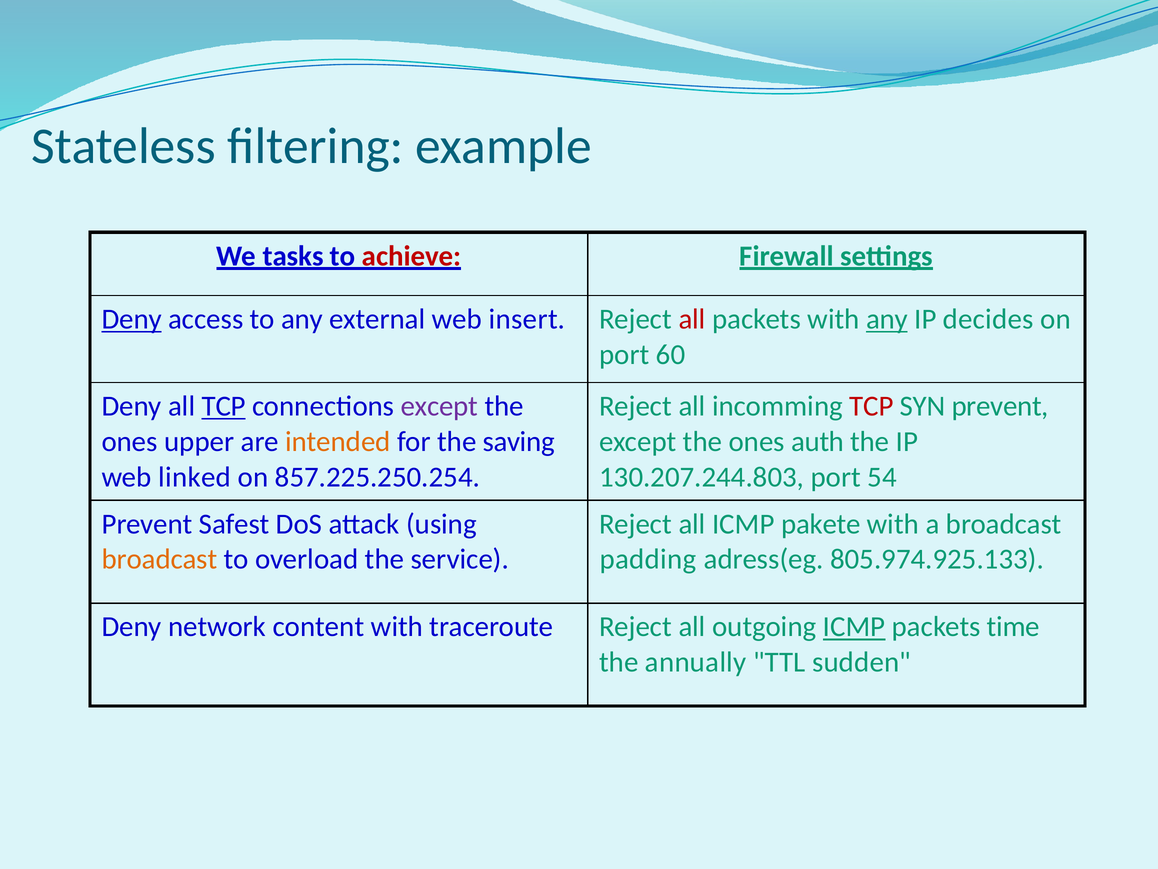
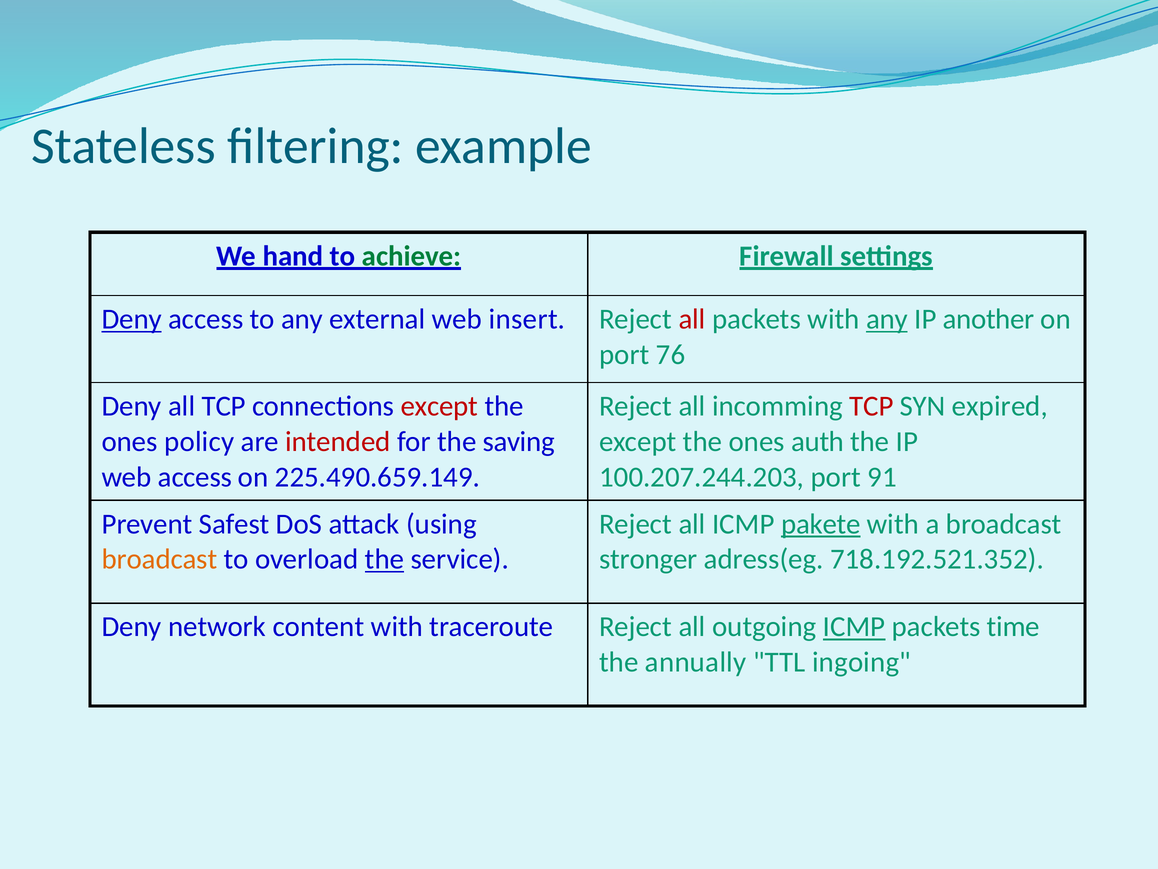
tasks: tasks -> hand (293, 256)
achieve colour: red -> green (412, 256)
decides: decides -> another (989, 319)
60: 60 -> 76 (671, 355)
TCP underline: present -> none (224, 406)
except colour: purple -> red (439, 406)
SYN prevent: prevent -> expired (1000, 406)
upper: upper -> policy (199, 441)
intended colour: orange -> red (338, 441)
web linked: linked -> access (195, 477)
857.225.250.254: 857.225.250.254 -> 225.490.659.149 (377, 477)
130.207.244.803: 130.207.244.803 -> 100.207.244.203 (702, 477)
54: 54 -> 91 (882, 477)
pakete underline: none -> present (821, 524)
the underline: none -> present (385, 559)
padding: padding -> stronger (648, 559)
805.974.925.133: 805.974.925.133 -> 718.192.521.352 (937, 559)
sudden: sudden -> ingoing (862, 662)
